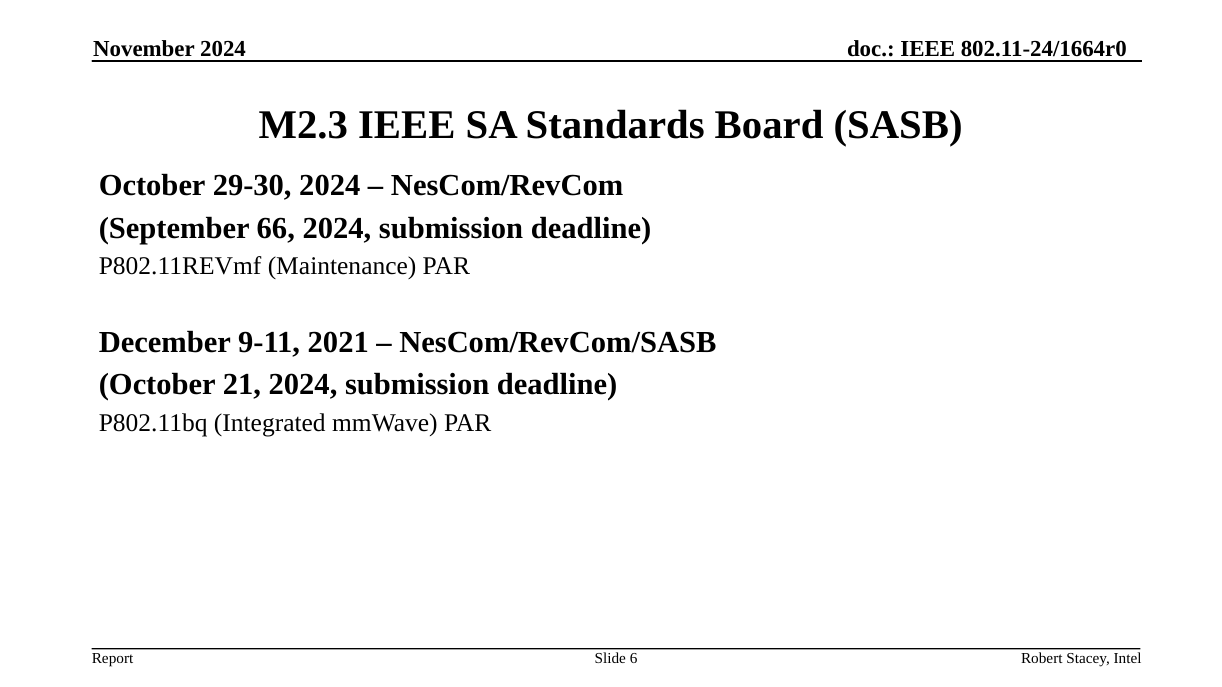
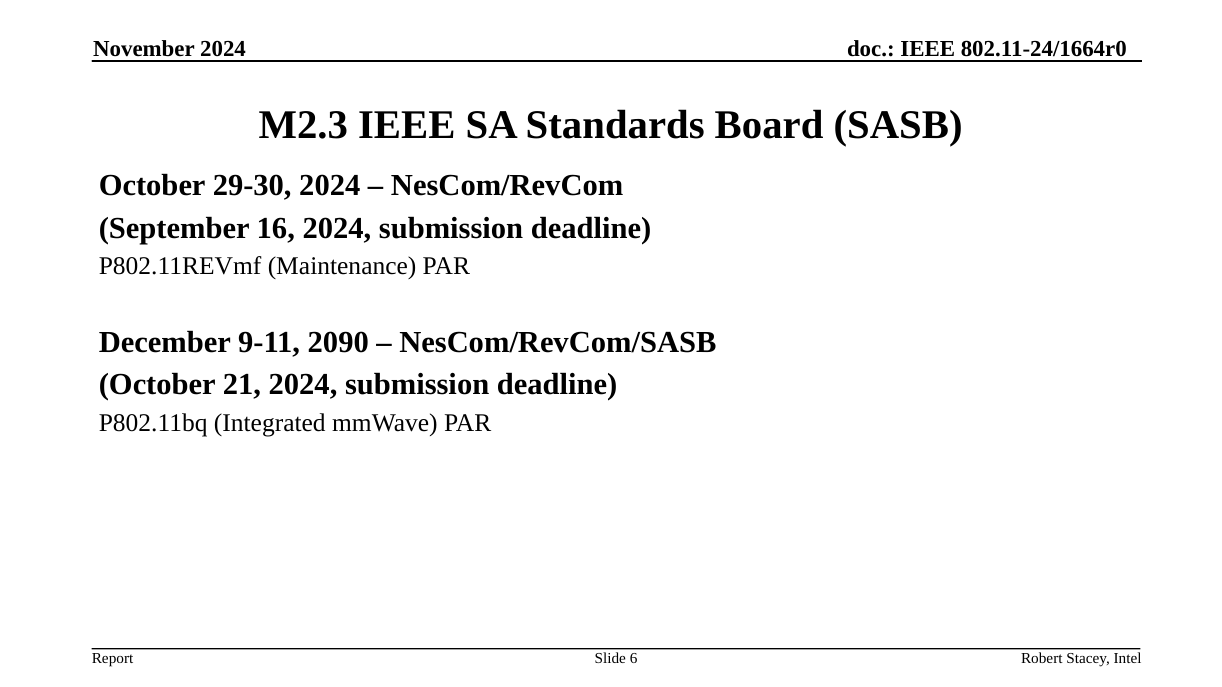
66: 66 -> 16 (276, 228)
2021: 2021 -> 2090 (338, 342)
